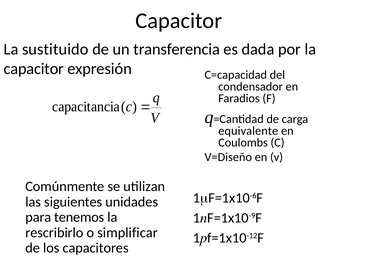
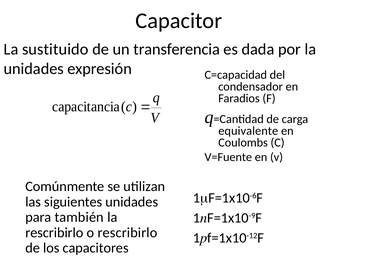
capacitor: capacitor -> unidades (34, 69)
V=Diseño: V=Diseño -> V=Fuente (228, 157)
tenemos: tenemos -> también (79, 217)
o simplificar: simplificar -> rescribirlo (127, 233)
